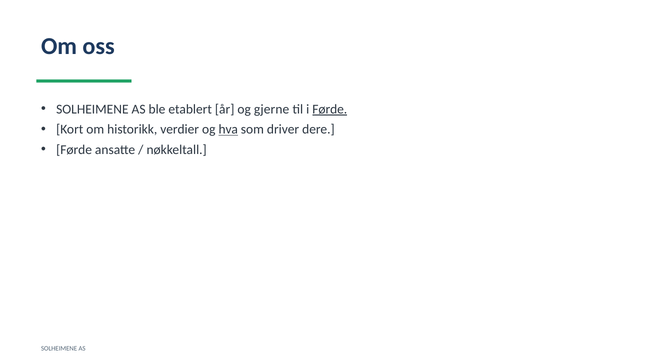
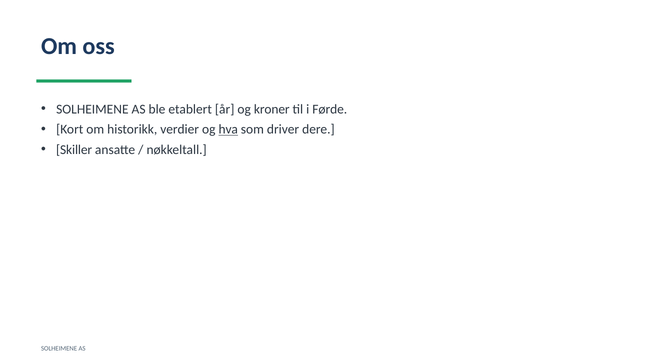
gjerne: gjerne -> kroner (272, 109)
Førde underline: present -> none (330, 109)
Førde: Førde -> Skiller (74, 150)
